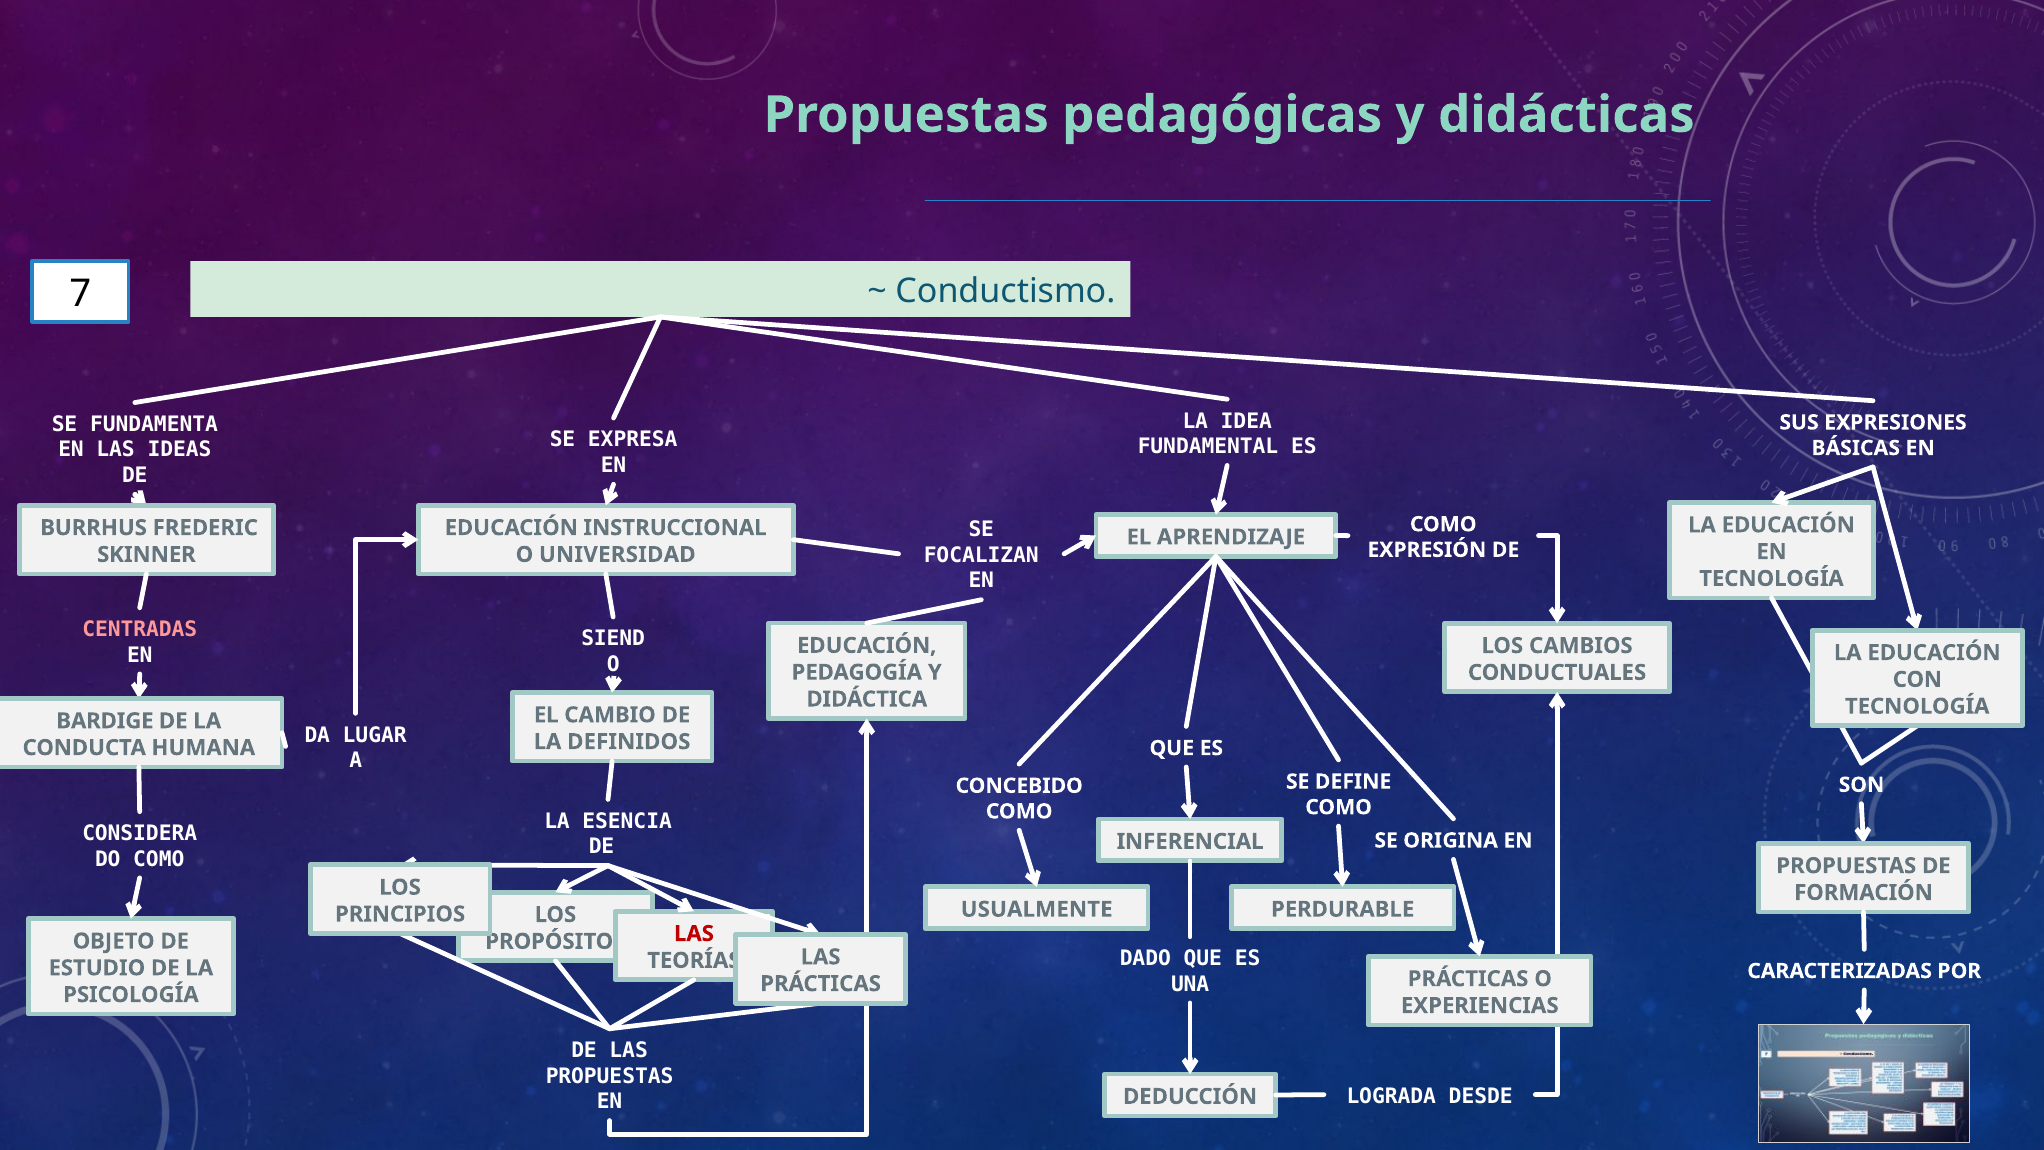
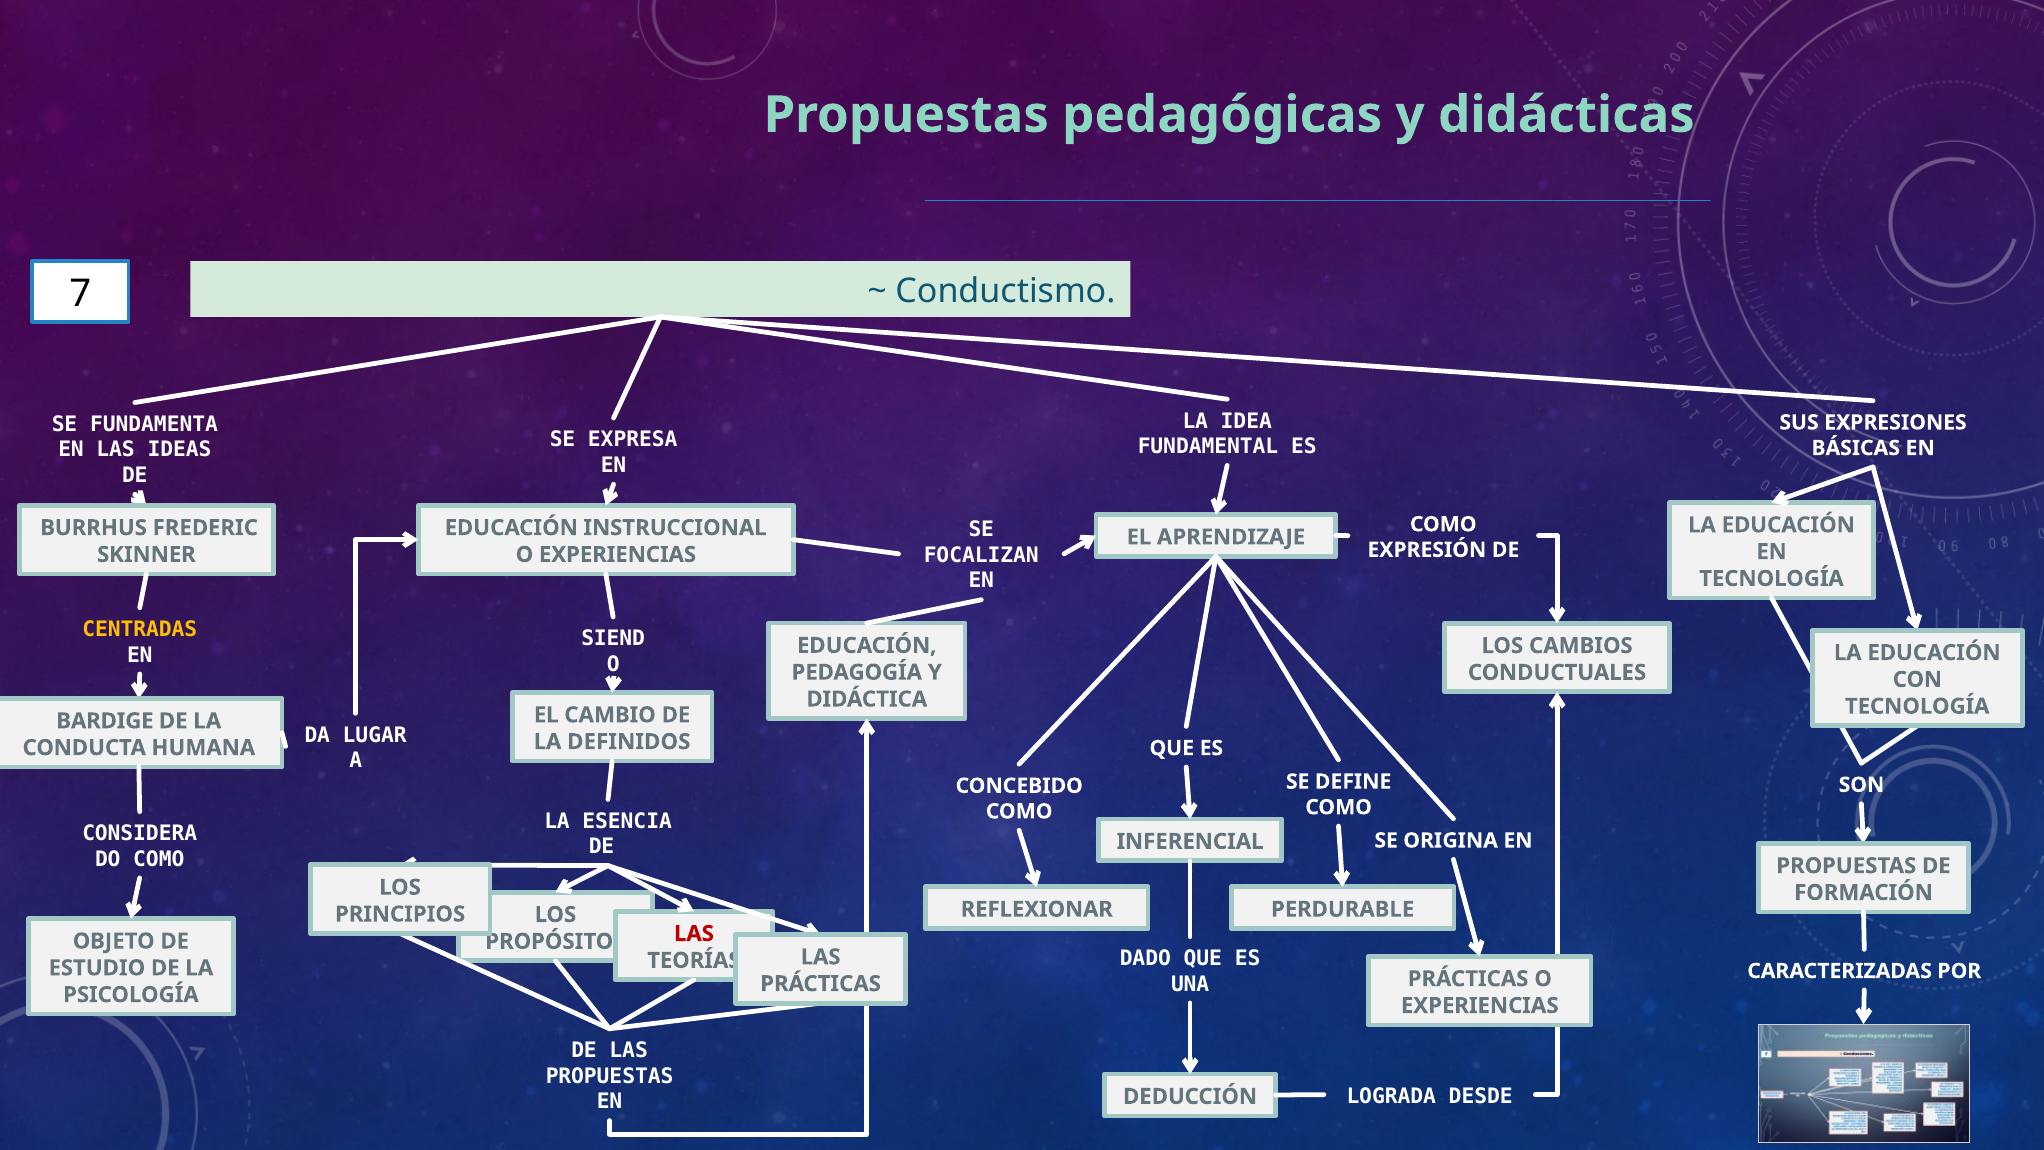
UNIVERSIDAD: UNIVERSIDAD -> EXPERIENCIAS (617, 554)
CENTRADAS colour: pink -> yellow (140, 629)
USUALMENTE: USUALMENTE -> REFLEXIONAR (1037, 909)
